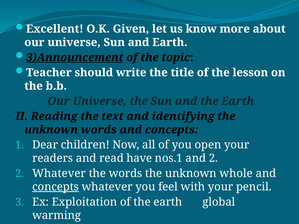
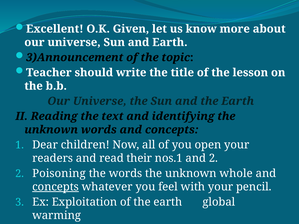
3)Announcement underline: present -> none (75, 58)
have: have -> their (139, 158)
2 Whatever: Whatever -> Poisoning (59, 174)
